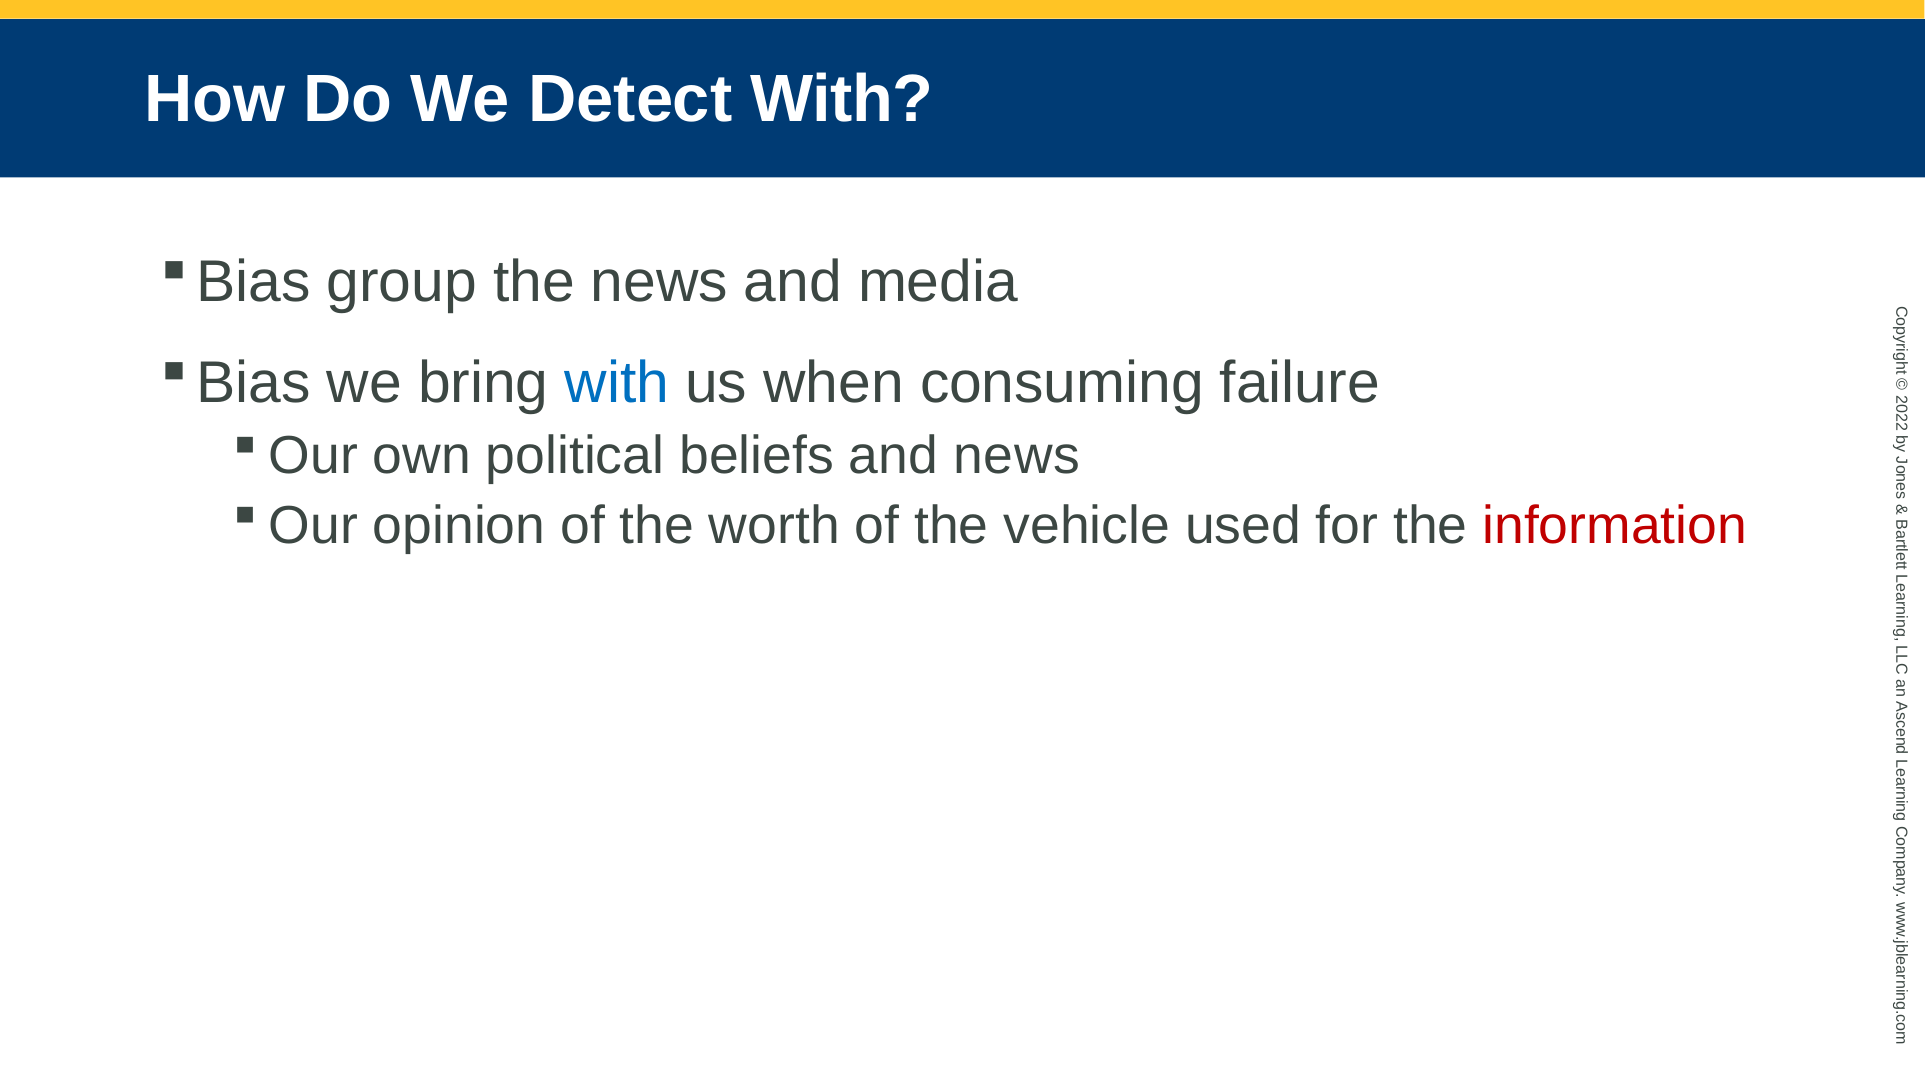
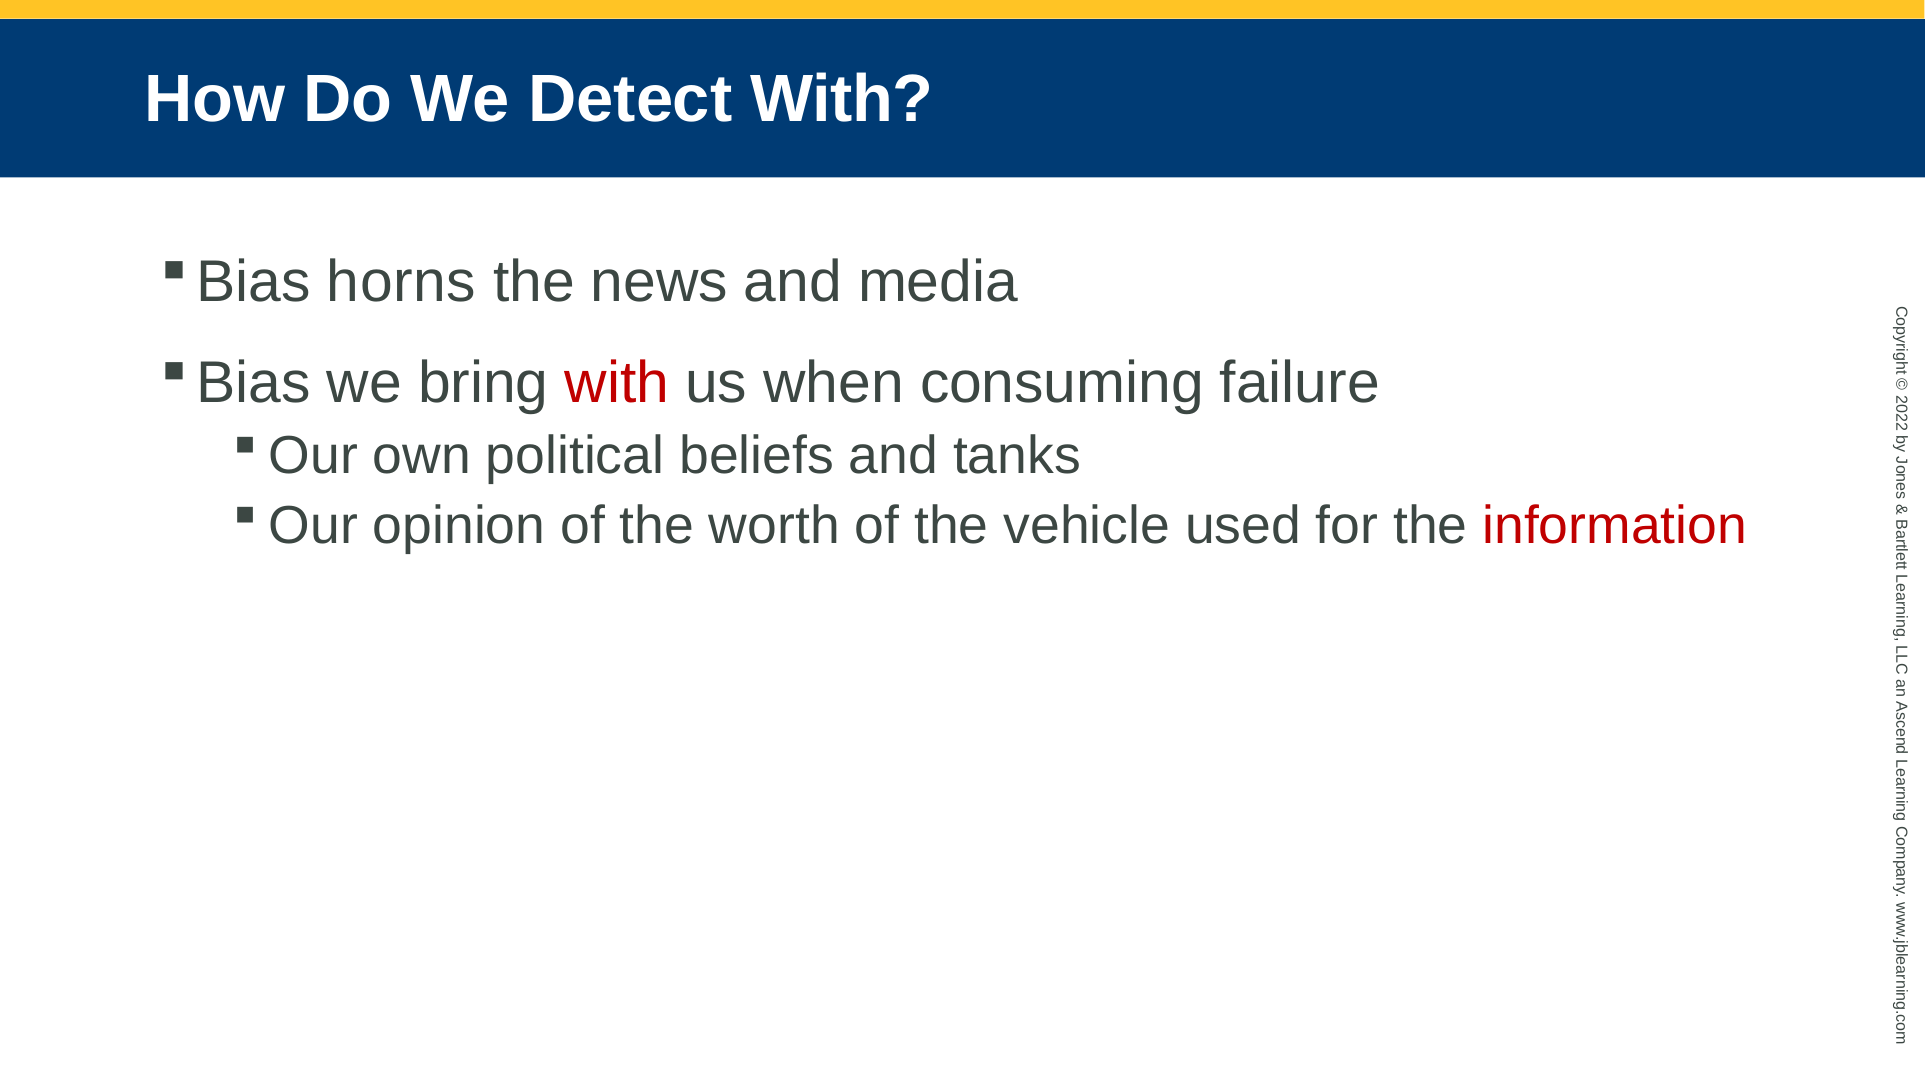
group: group -> horns (402, 282)
with colour: blue -> red (617, 383)
and news: news -> tanks (1017, 456)
